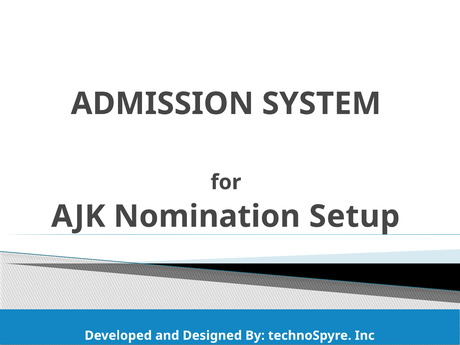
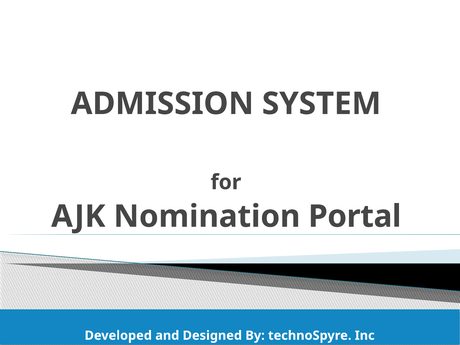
Setup: Setup -> Portal (355, 216)
